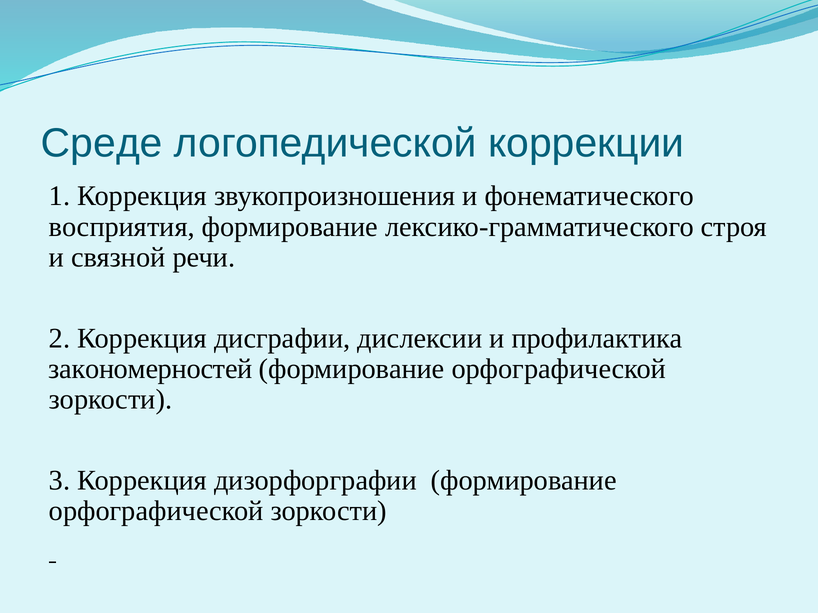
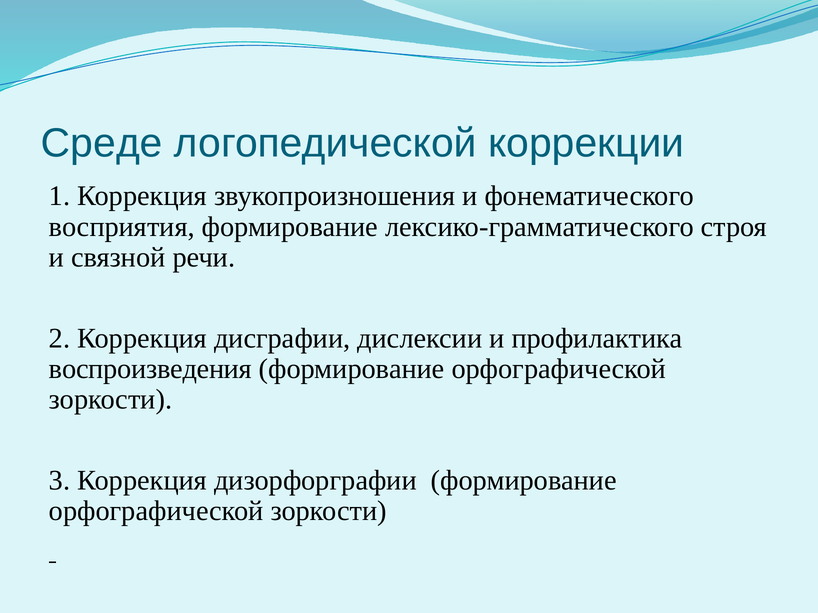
закономерностей: закономерностей -> воспроизведения (150, 369)
